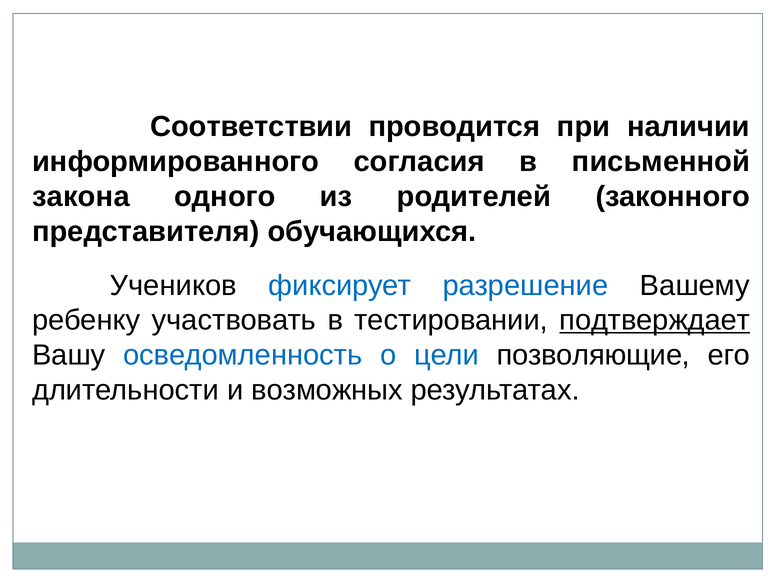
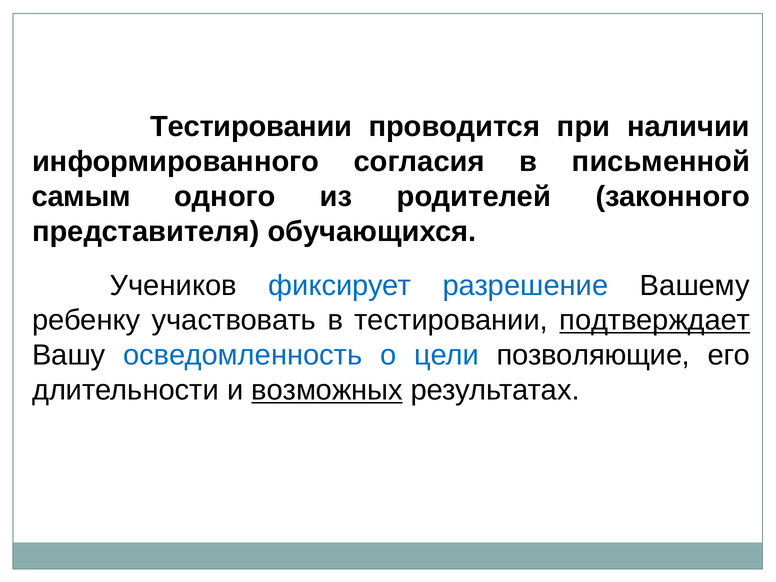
Соответствии: Соответствии -> Тестировании (251, 127)
закона: закона -> самым (81, 197)
возможных underline: none -> present (327, 390)
